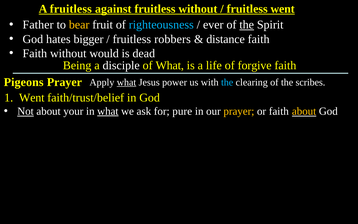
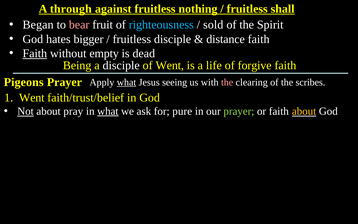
A fruitless: fruitless -> through (71, 9)
fruitless without: without -> nothing (198, 9)
fruitless went: went -> shall (283, 9)
Father: Father -> Began (38, 25)
bear colour: yellow -> pink (79, 25)
ever: ever -> sold (213, 25)
the underline: present -> none (247, 25)
fruitless robbers: robbers -> disciple (173, 39)
Faith underline: none -> present (35, 53)
would: would -> empty (104, 53)
of What: What -> Went (170, 65)
power: power -> seeing (175, 82)
the colour: light blue -> pink (227, 82)
your: your -> pray (73, 111)
prayer colour: yellow -> light green (239, 111)
